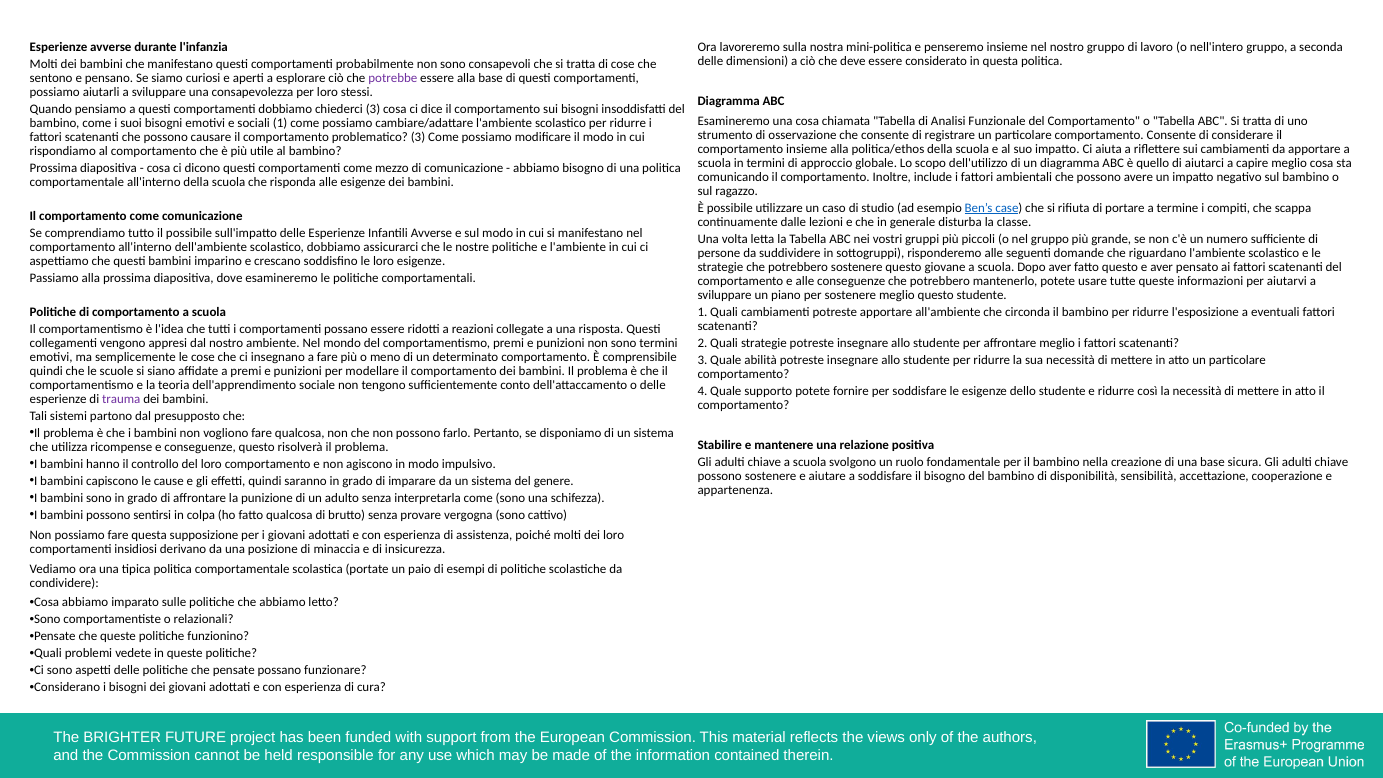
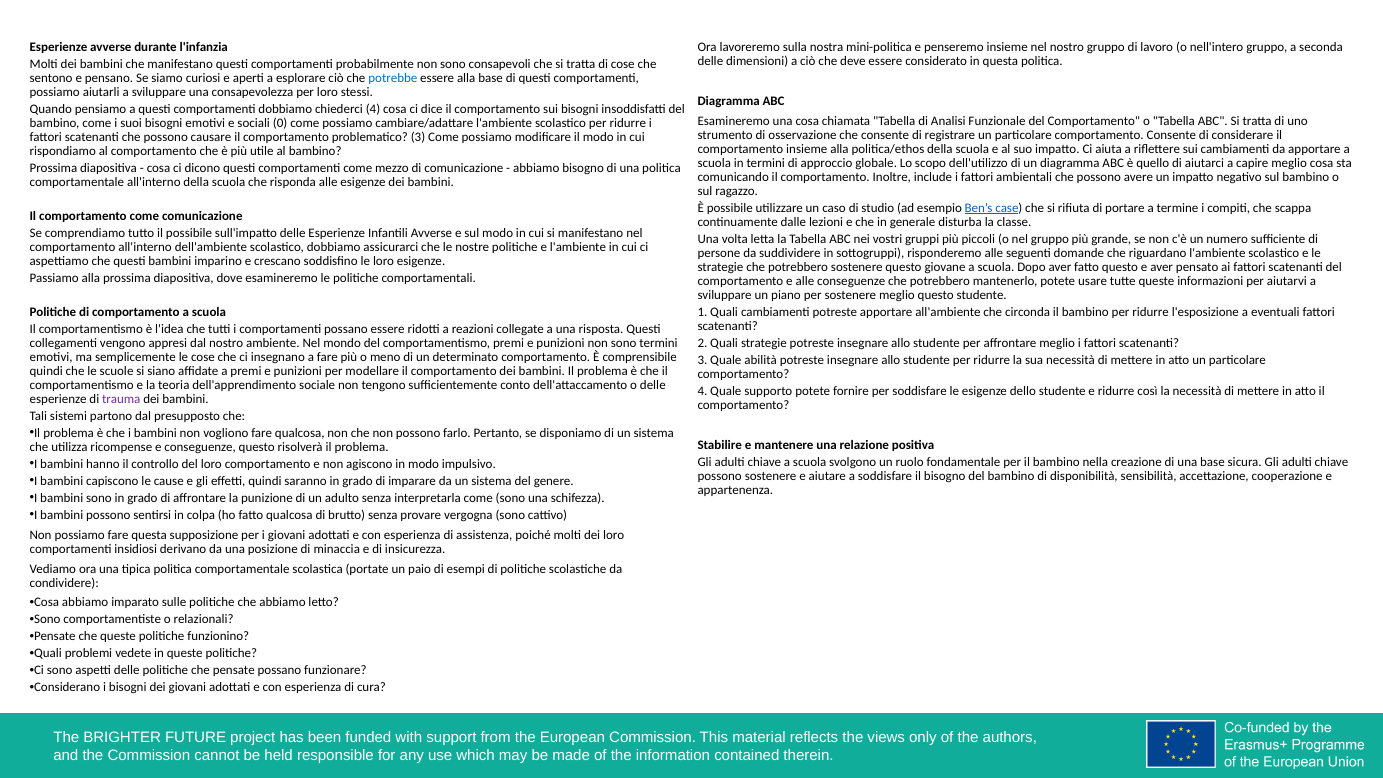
potrebbe colour: purple -> blue (393, 78)
chiederci 3: 3 -> 4 (373, 109)
sociali 1: 1 -> 0 (280, 123)
